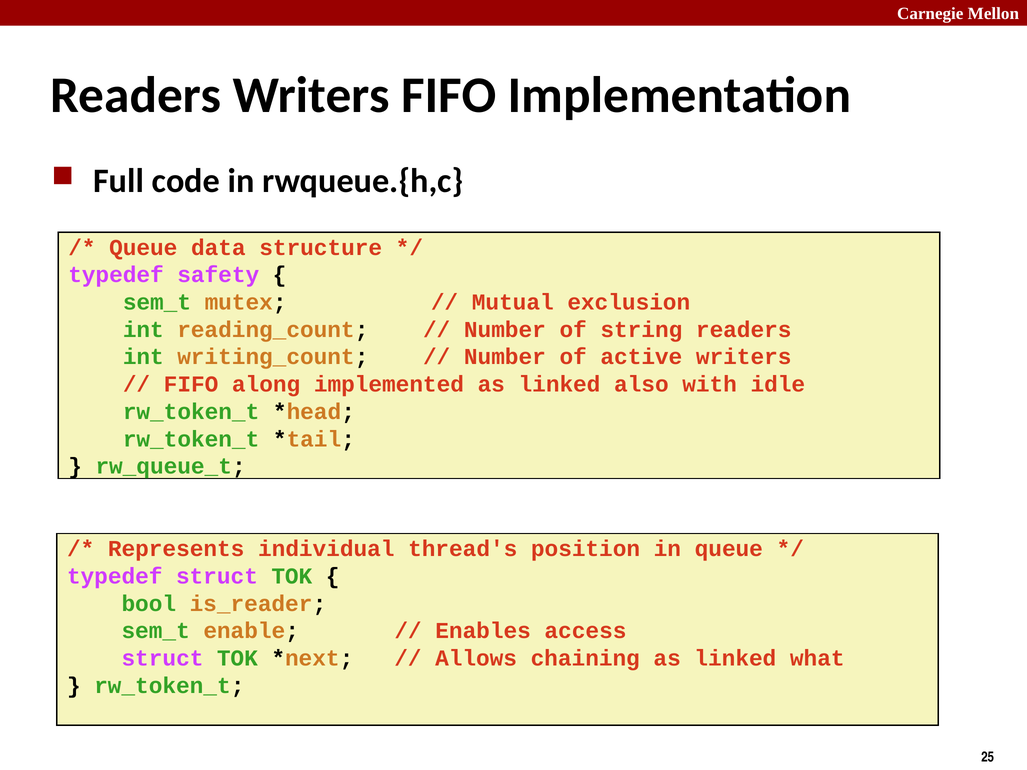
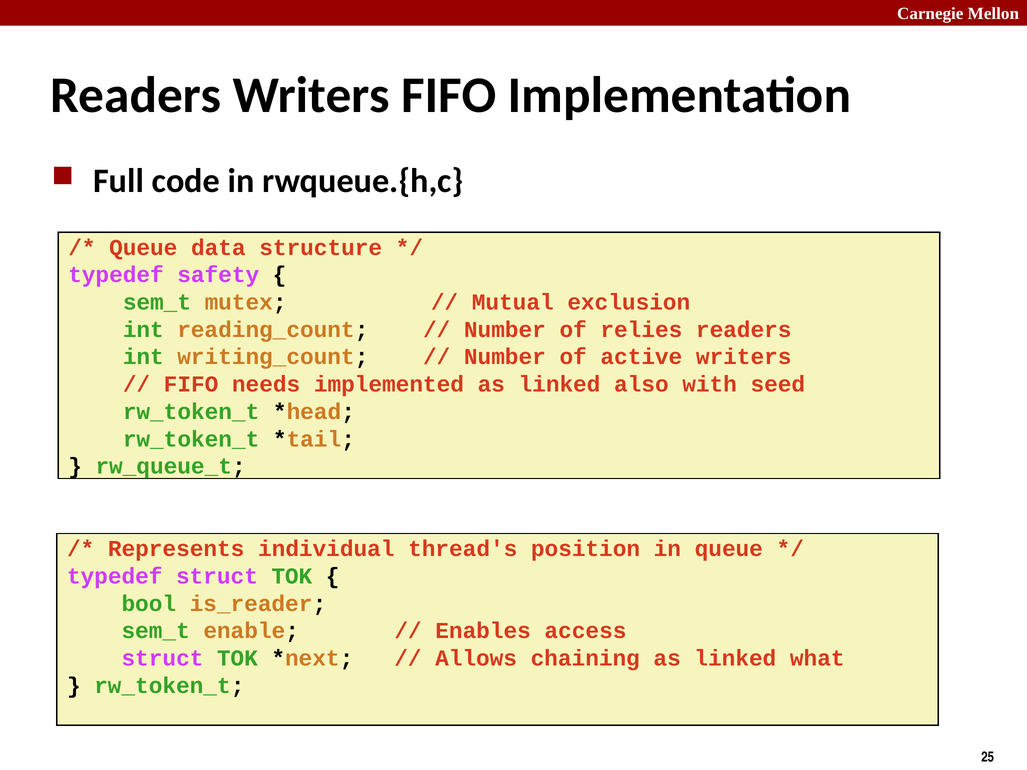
string: string -> relies (641, 330)
along: along -> needs (266, 384)
idle: idle -> seed (778, 384)
